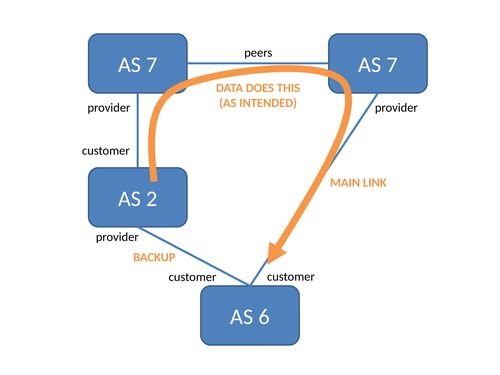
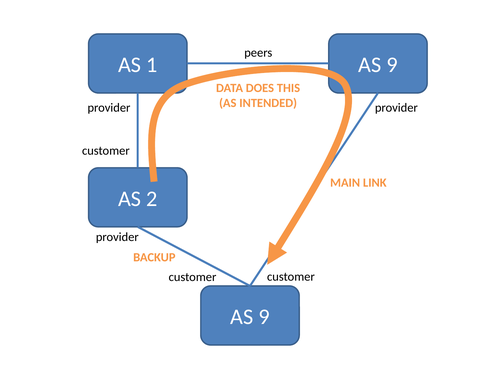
7: 7 -> 1 (152, 65)
7: 7 -> 9 (392, 65)
6: 6 -> 9 (264, 317)
